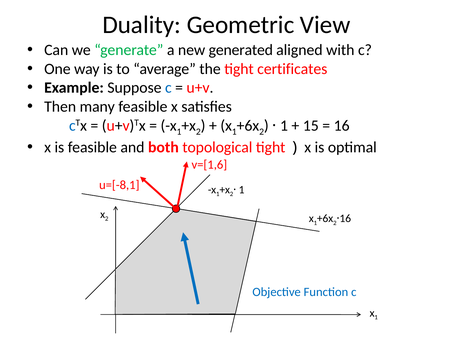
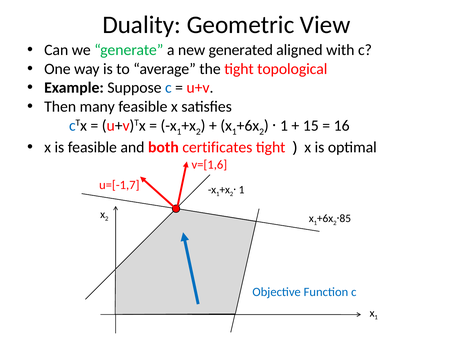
certificates: certificates -> topological (292, 69)
topological: topological -> certificates (217, 147)
u=[-8,1: u=[-8,1 -> u=[-1,7 (119, 185)
16: 16 -> 85 (345, 218)
